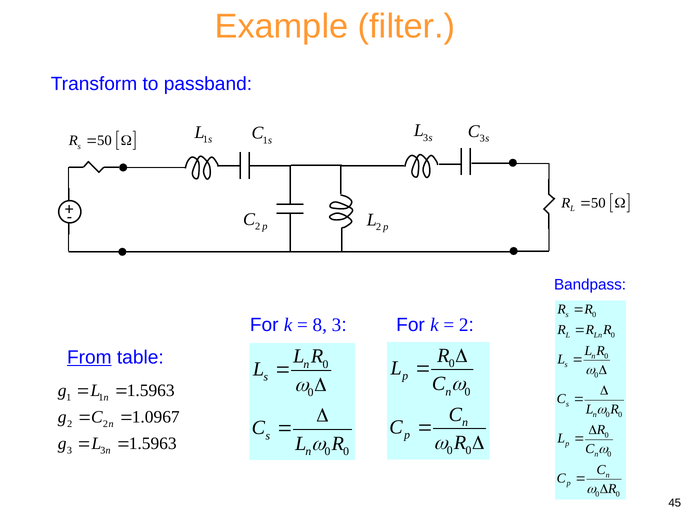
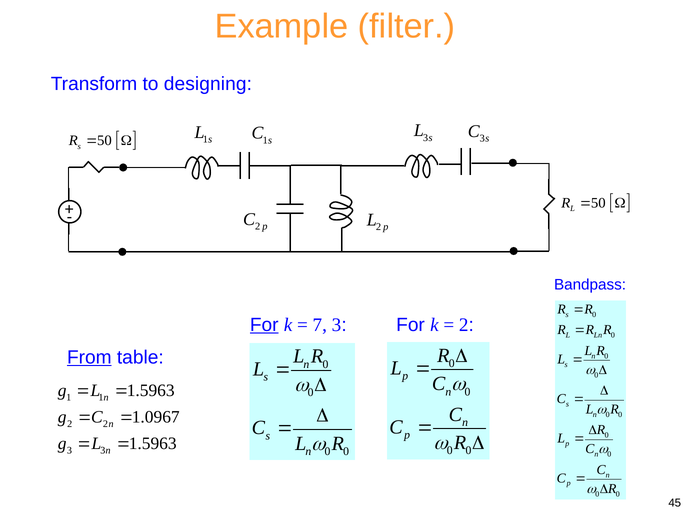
passband: passband -> designing (208, 84)
For underline: none -> present (264, 325)
8: 8 -> 7 (320, 325)
